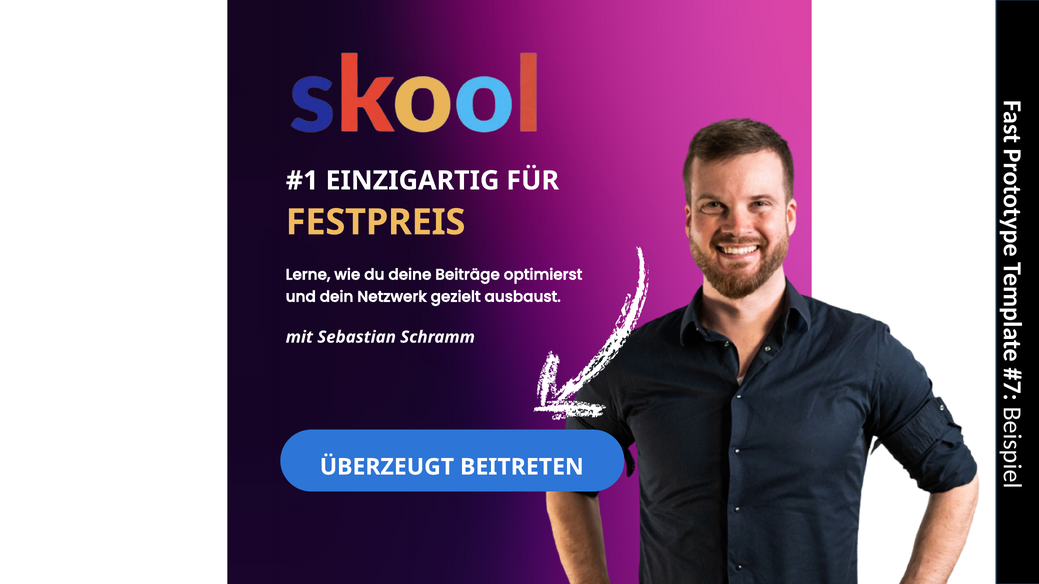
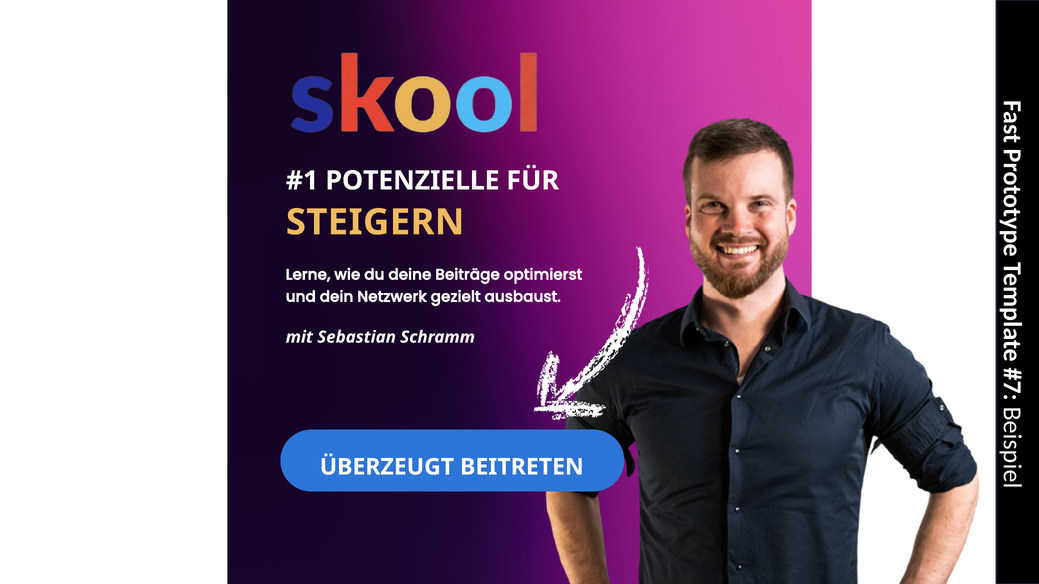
EINZIGARTIG: EINZIGARTIG -> POTENZIELLE (413, 181)
FESTPREIS: FESTPREIS -> STEIGERN (375, 222)
